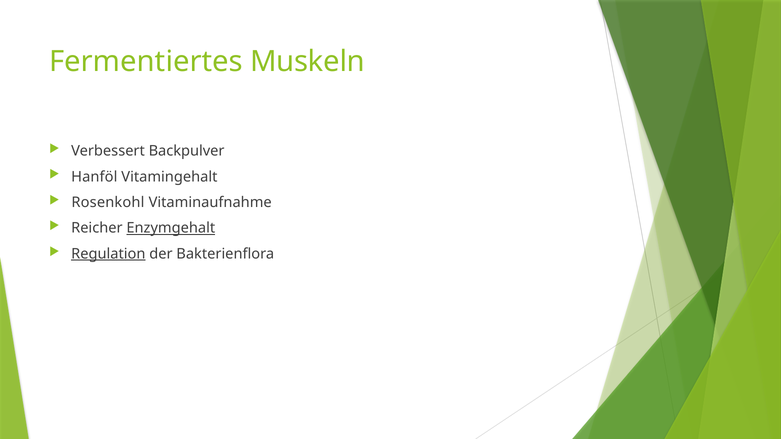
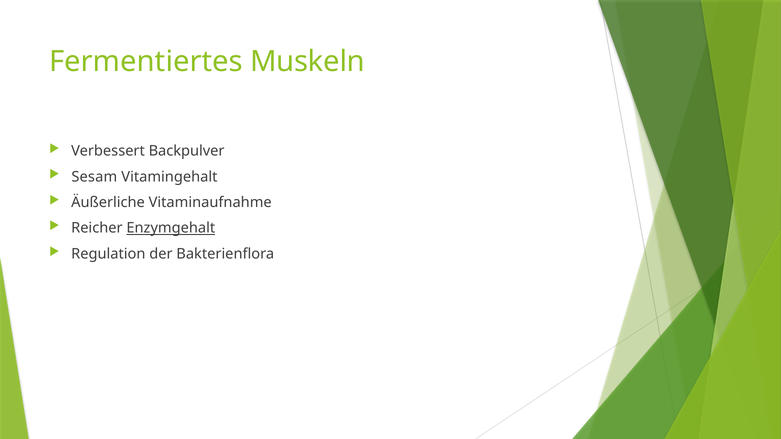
Hanföl: Hanföl -> Sesam (94, 177)
Rosenkohl: Rosenkohl -> Äußerliche (108, 203)
Regulation underline: present -> none (108, 254)
